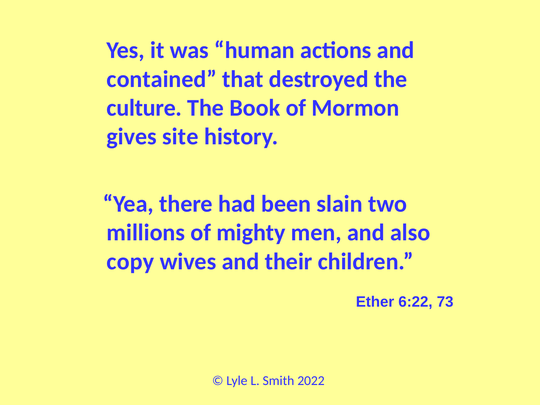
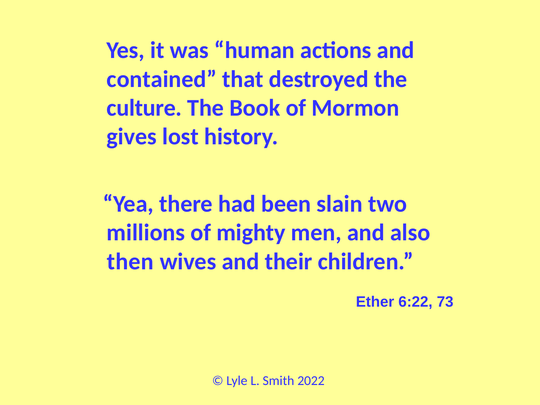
site: site -> lost (180, 137)
copy: copy -> then (130, 262)
